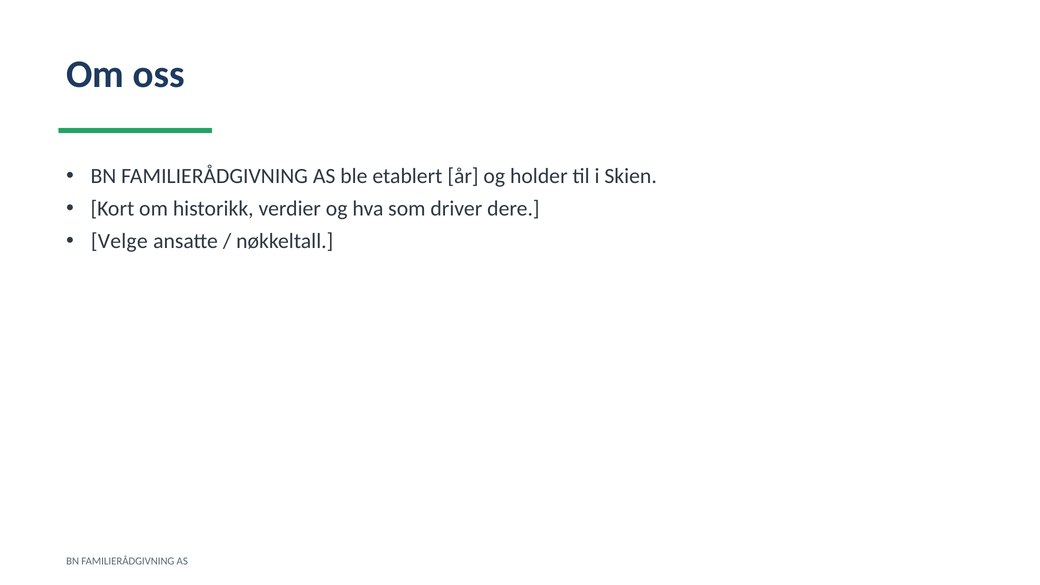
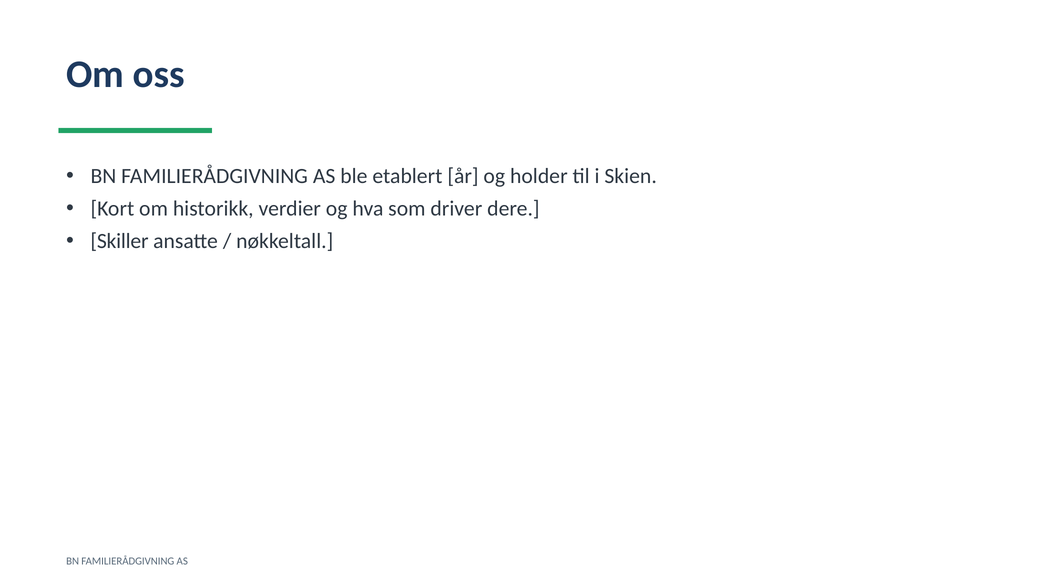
Velge: Velge -> Skiller (120, 241)
